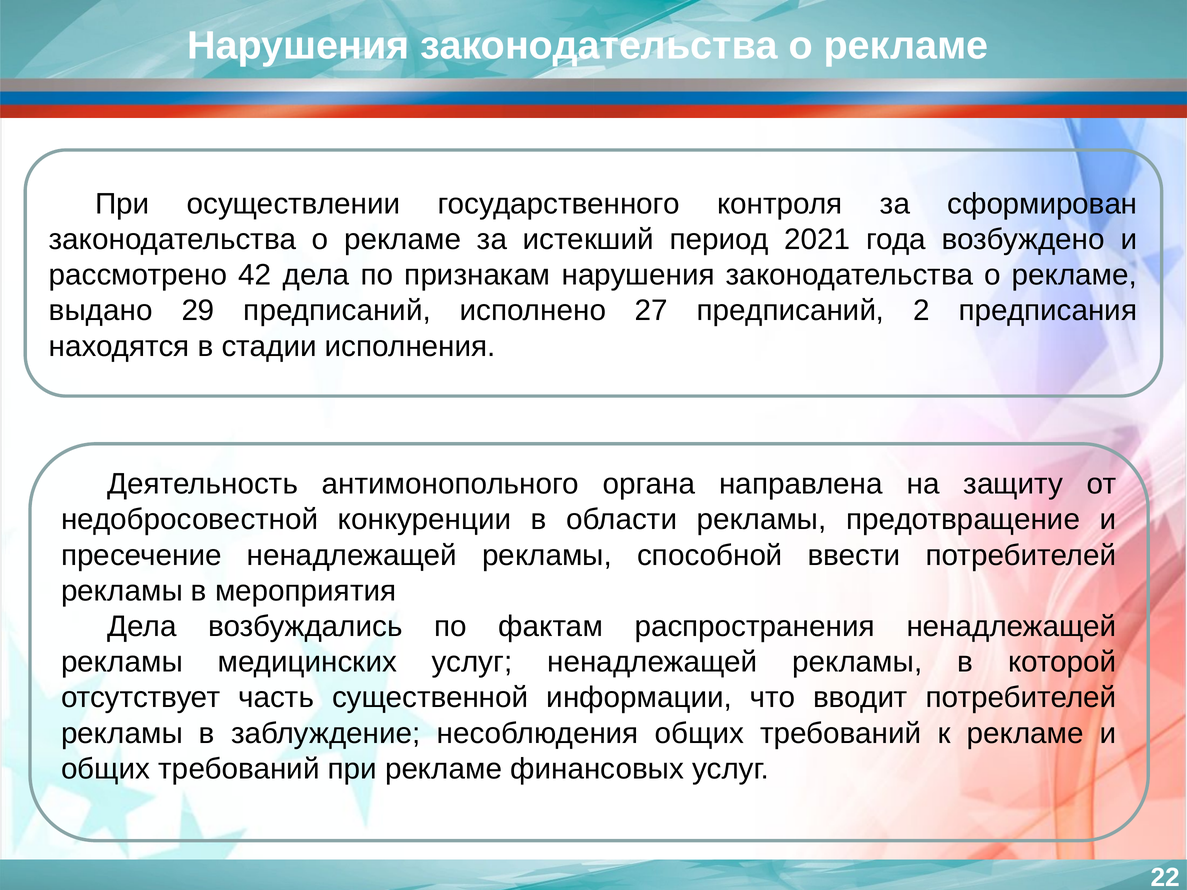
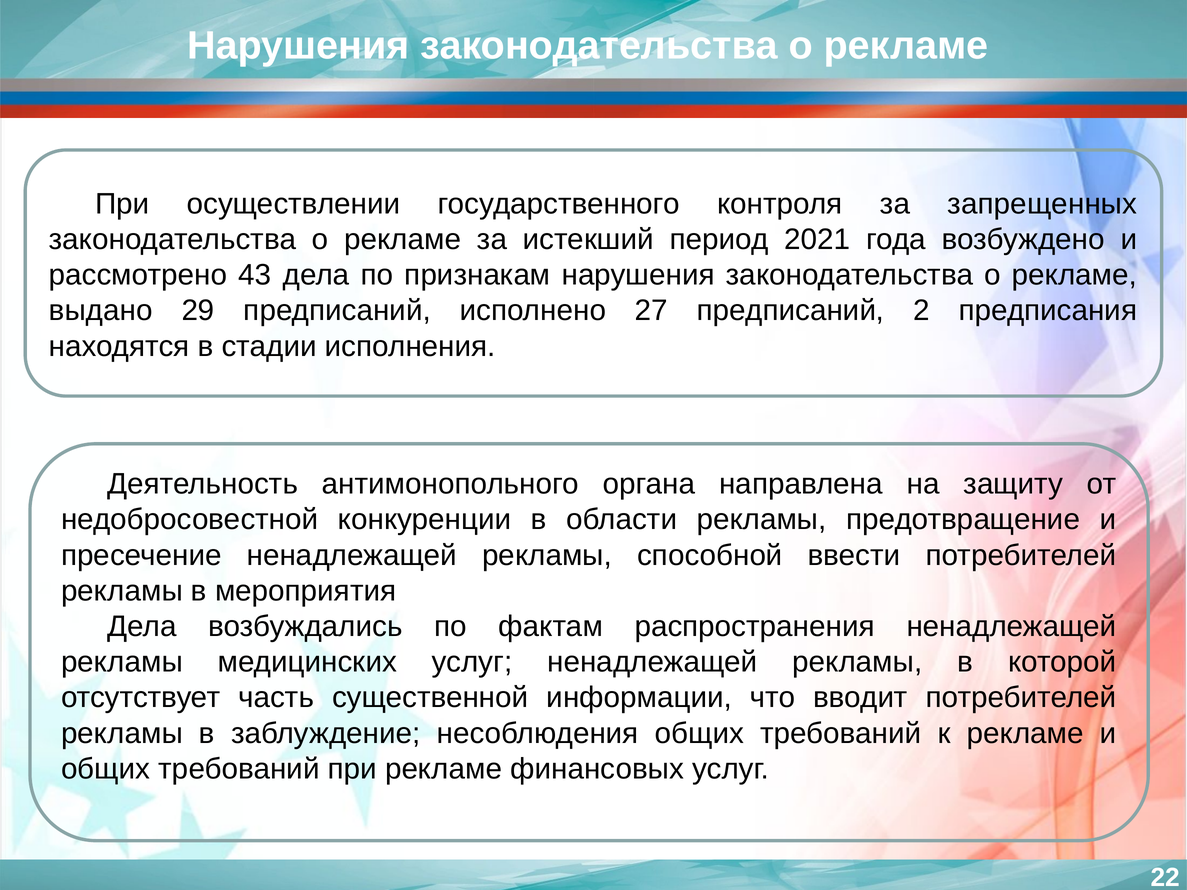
сформирован: сформирован -> запрещенных (1042, 204)
42: 42 -> 43 (255, 275)
